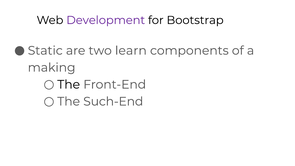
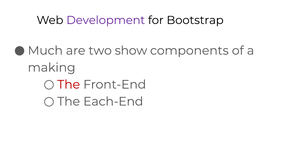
Static: Static -> Much (45, 51)
learn: learn -> show (131, 51)
The colour: black -> red (69, 84)
Such-End: Such-End -> Each-End (113, 101)
